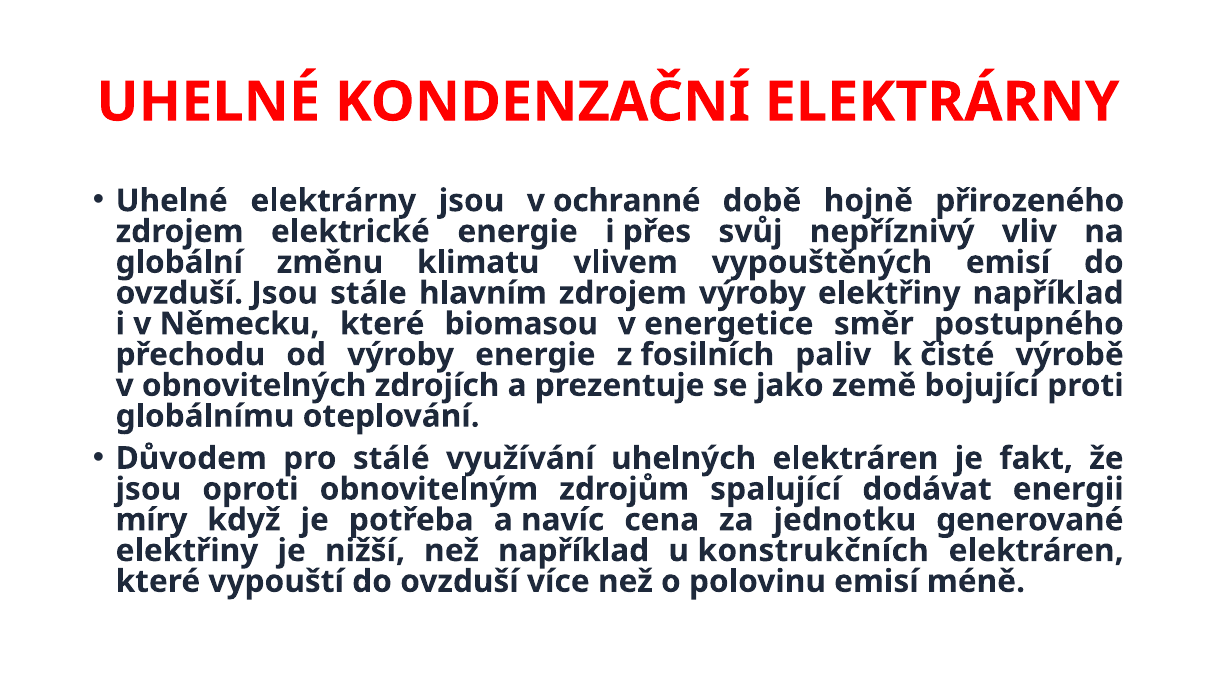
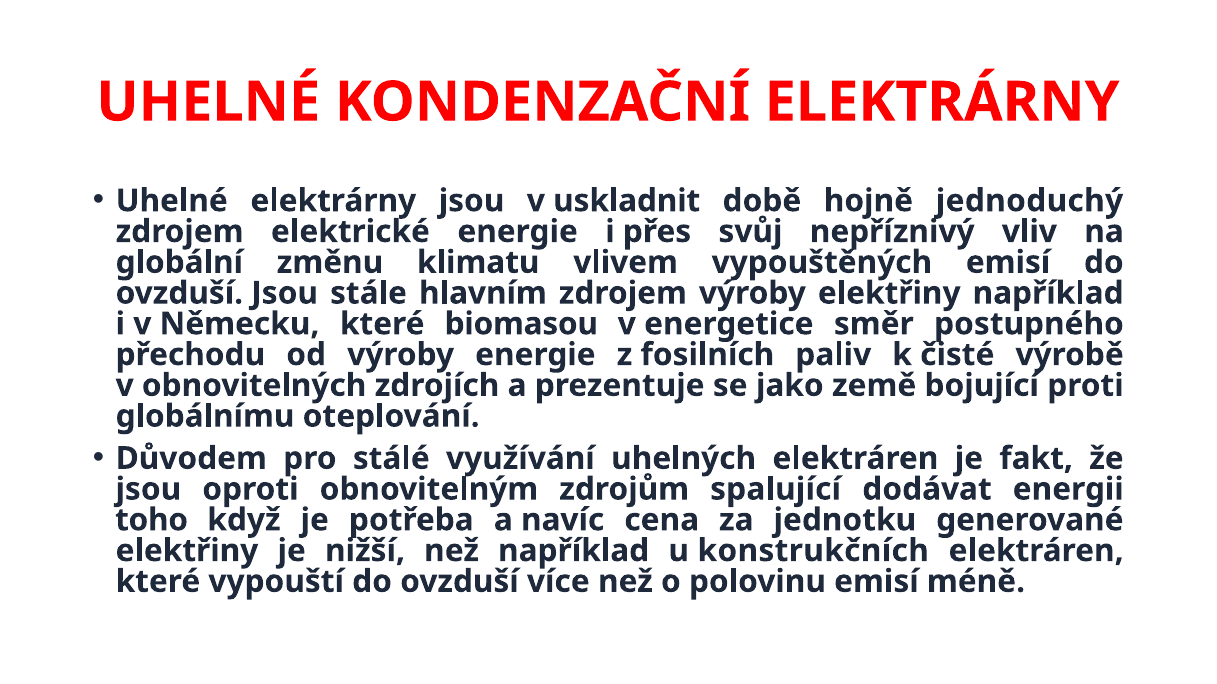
ochranné: ochranné -> uskladnit (627, 201)
přirozeného: přirozeného -> jednoduchý (1029, 201)
míry: míry -> toho (152, 520)
